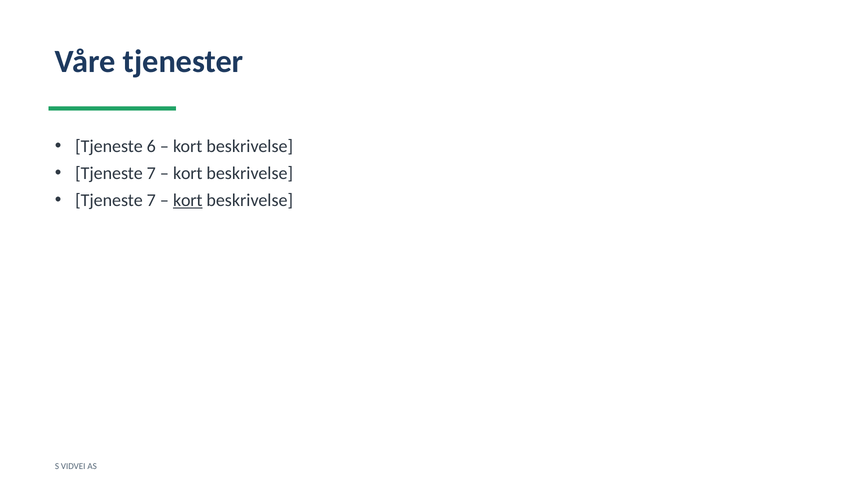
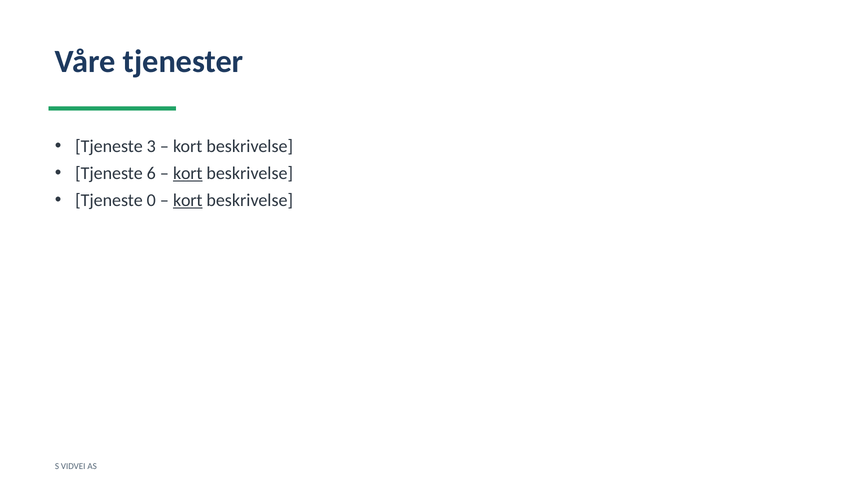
6: 6 -> 3 (151, 146)
7: 7 -> 6 (151, 173)
kort underline: none -> present (188, 173)
7: 7 -> 0 (151, 200)
